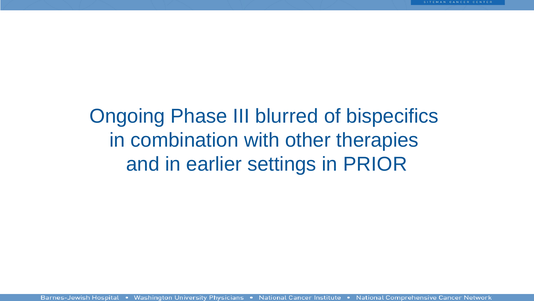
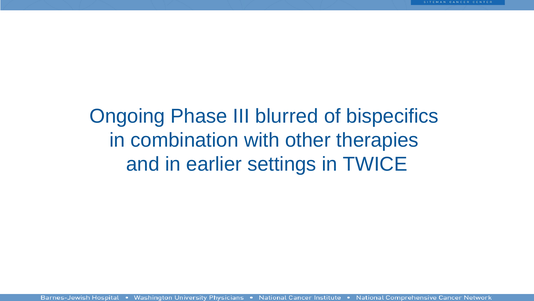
PRIOR: PRIOR -> TWICE (375, 164)
